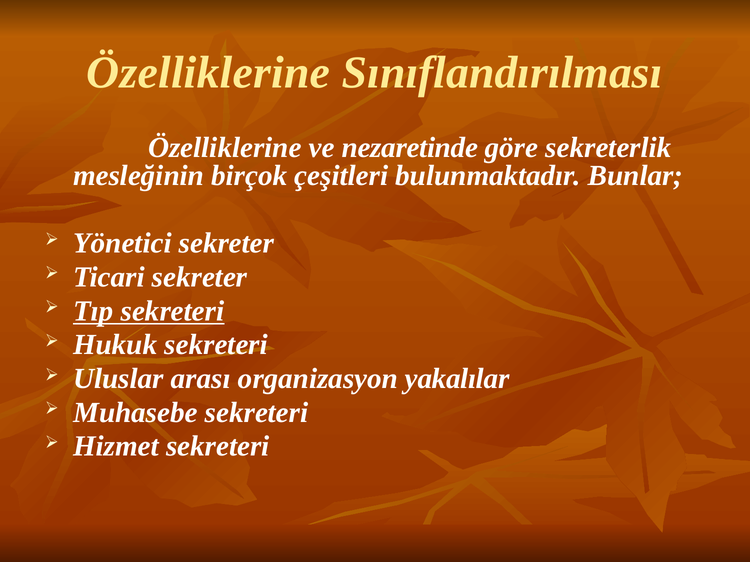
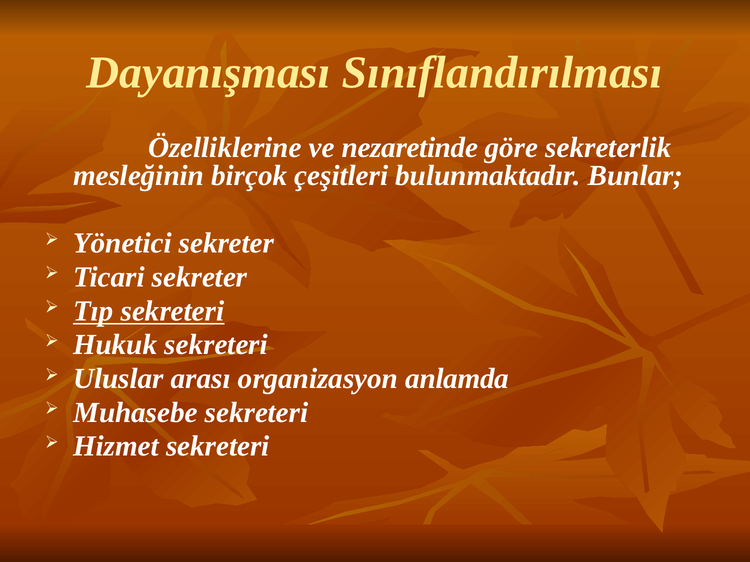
Özelliklerine: Özelliklerine -> Dayanışması (208, 73)
yakalılar: yakalılar -> anlamda (457, 379)
